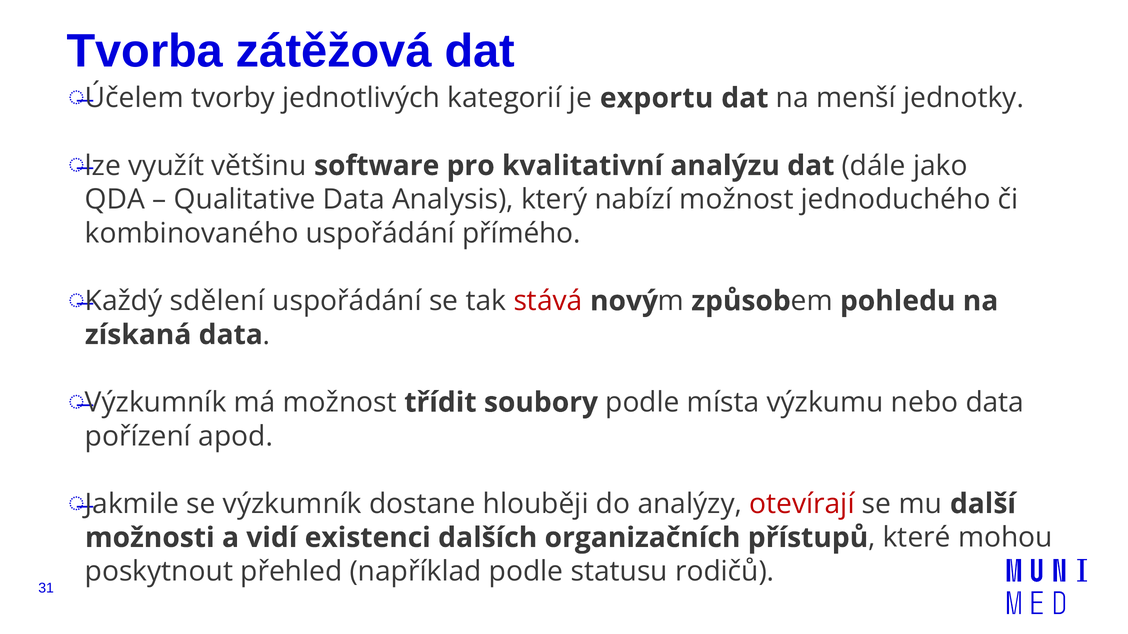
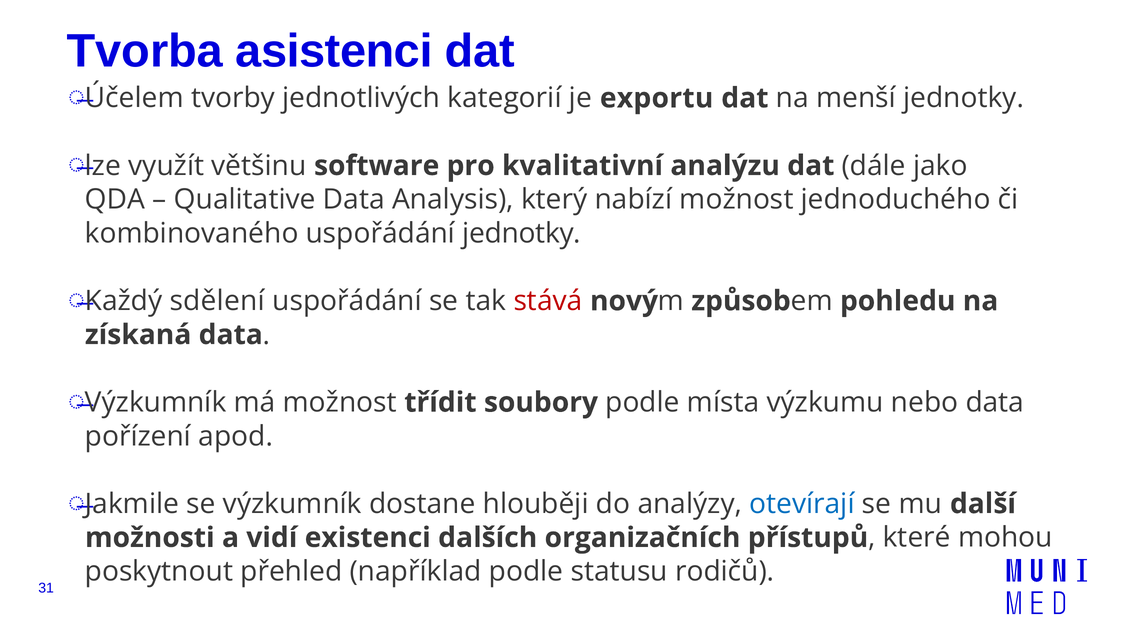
zátěžová: zátěžová -> asistenci (334, 51)
uspořádání přímého: přímého -> jednotky (522, 234)
otevírají colour: red -> blue (802, 504)
